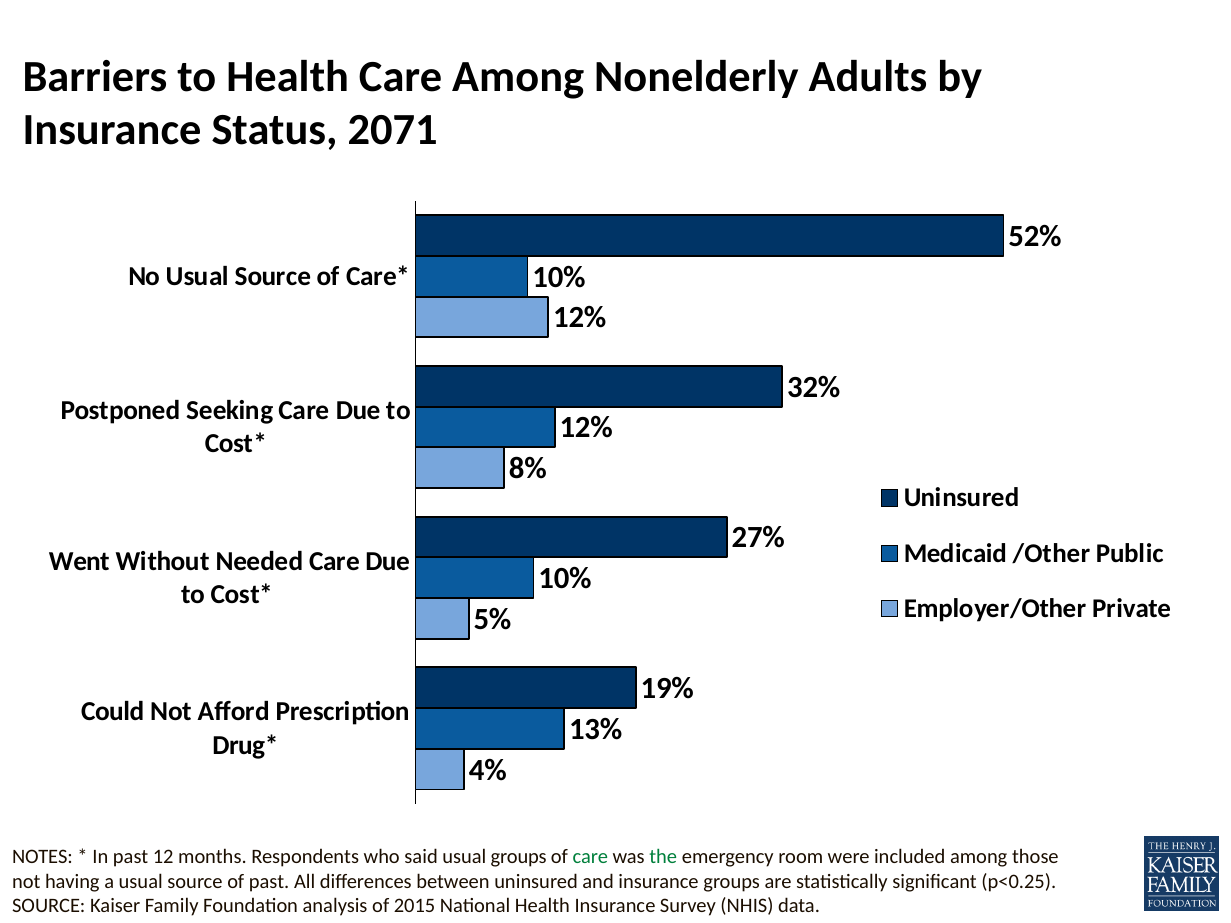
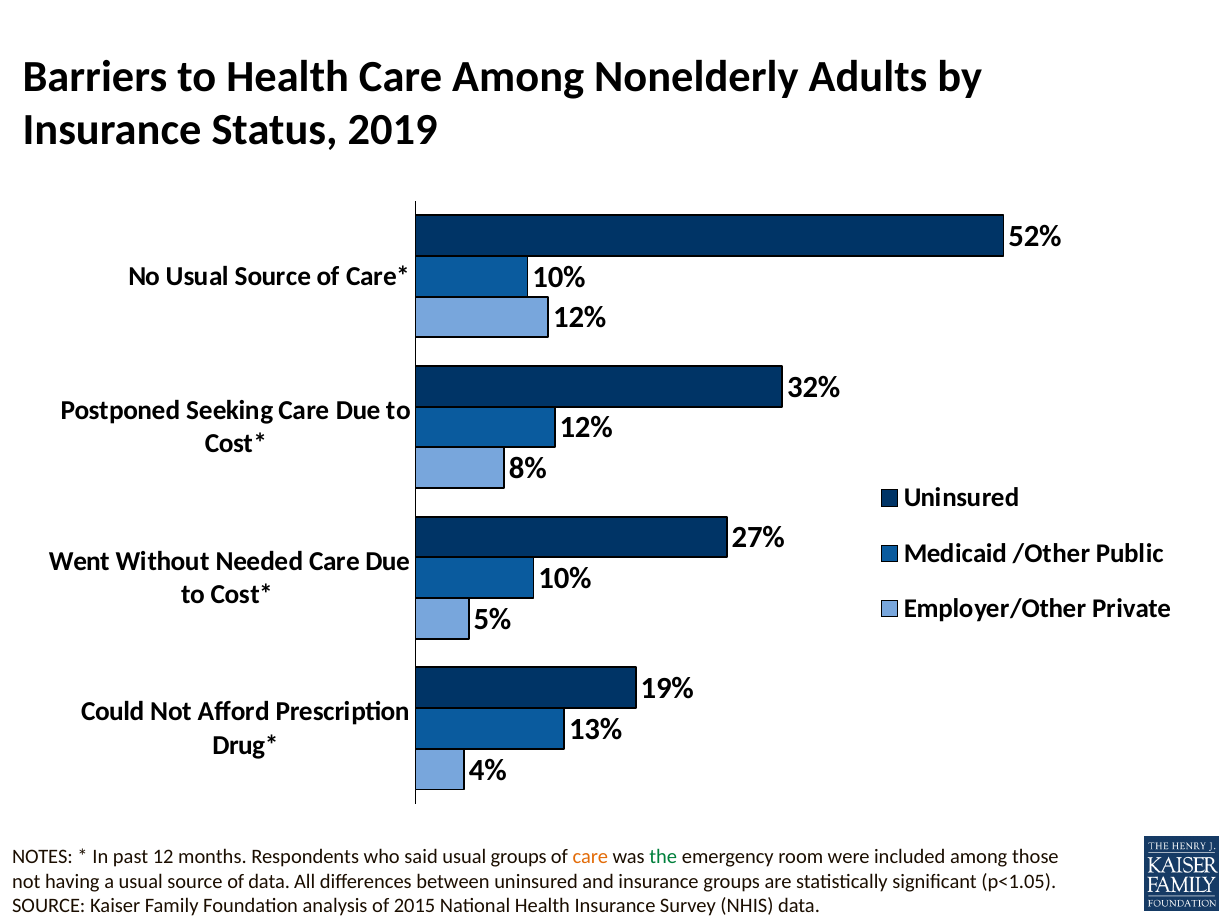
2071: 2071 -> 2019 (393, 130)
care colour: green -> orange (590, 857)
of past: past -> data (269, 882)
p<0.25: p<0.25 -> p<1.05 (1019, 882)
